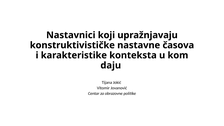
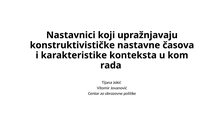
daju: daju -> rada (111, 65)
